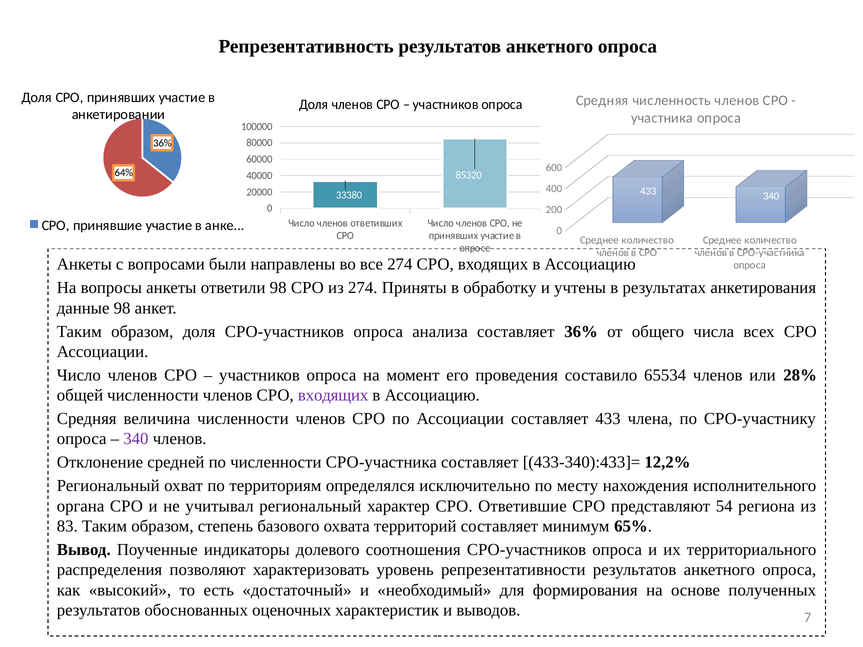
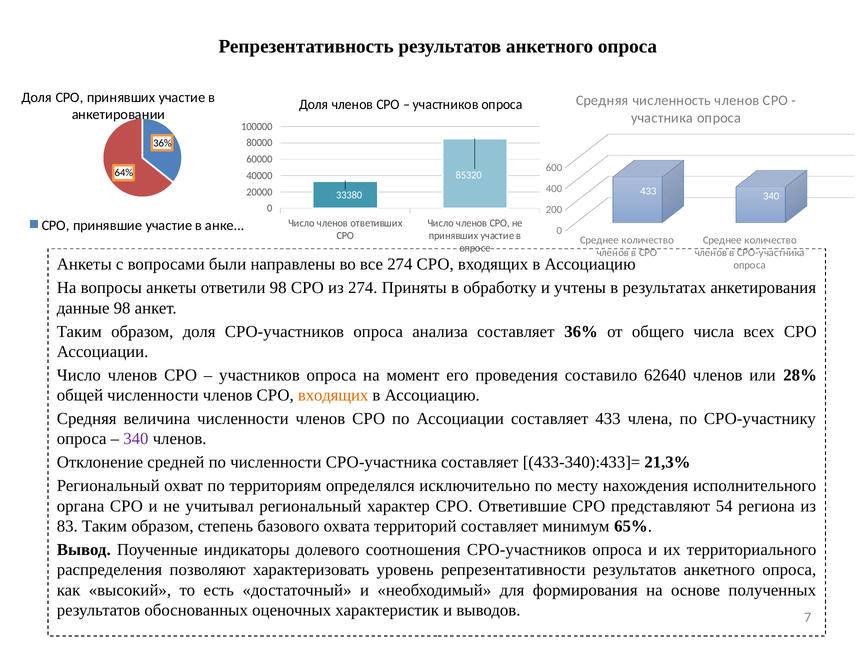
65534: 65534 -> 62640 (665, 375)
входящих colour: purple -> orange (333, 395)
12,2%: 12,2% -> 21,3% (667, 463)
